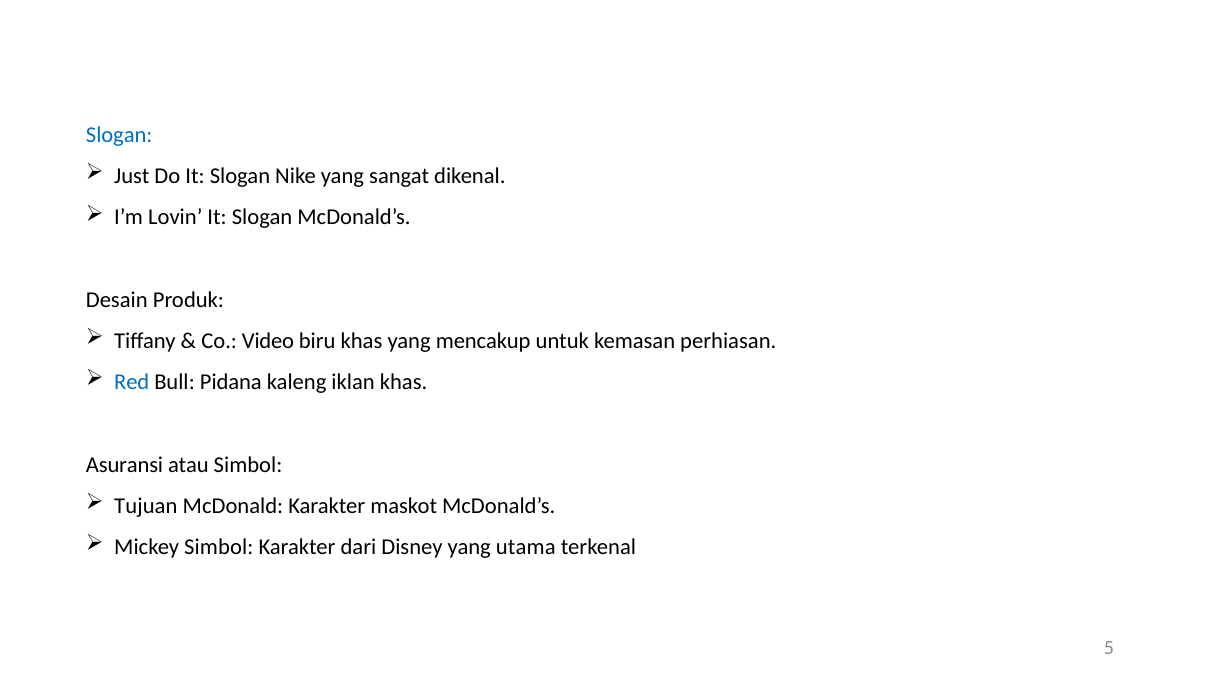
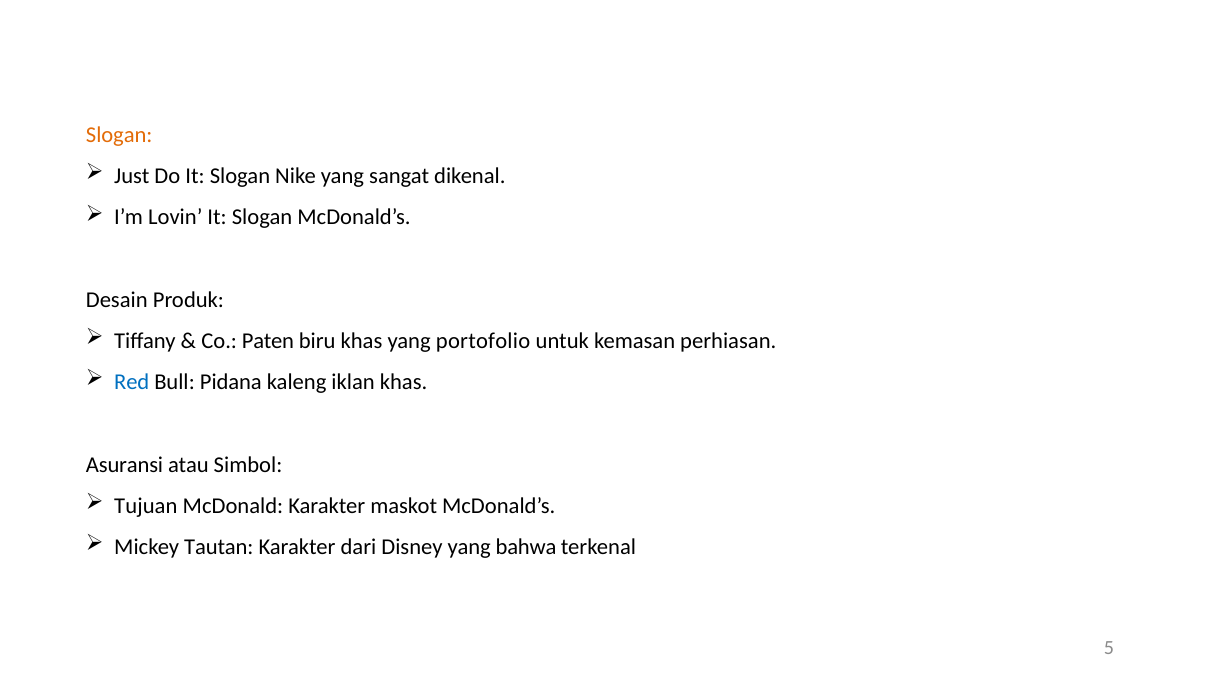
Slogan colour: blue -> orange (119, 135)
Video: Video -> Paten (268, 341)
mencakup: mencakup -> portofolio (483, 341)
Mickey Simbol: Simbol -> Tautan (219, 547)
utama: utama -> bahwa (526, 547)
